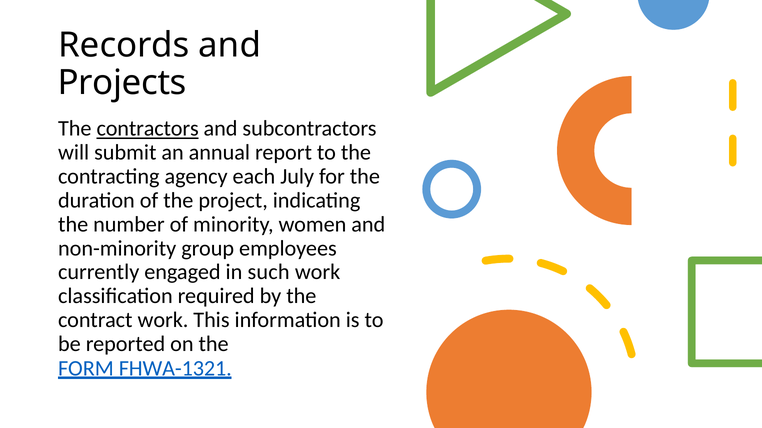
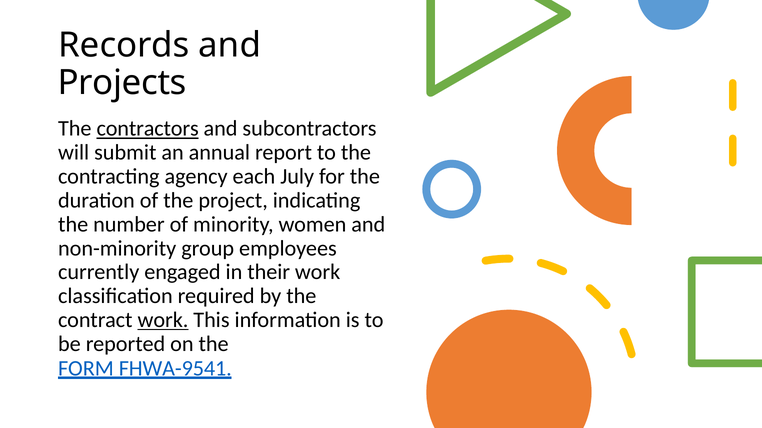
such: such -> their (269, 273)
work underline: none -> present (163, 320)
FHWA-1321: FHWA-1321 -> FHWA-9541 (175, 369)
